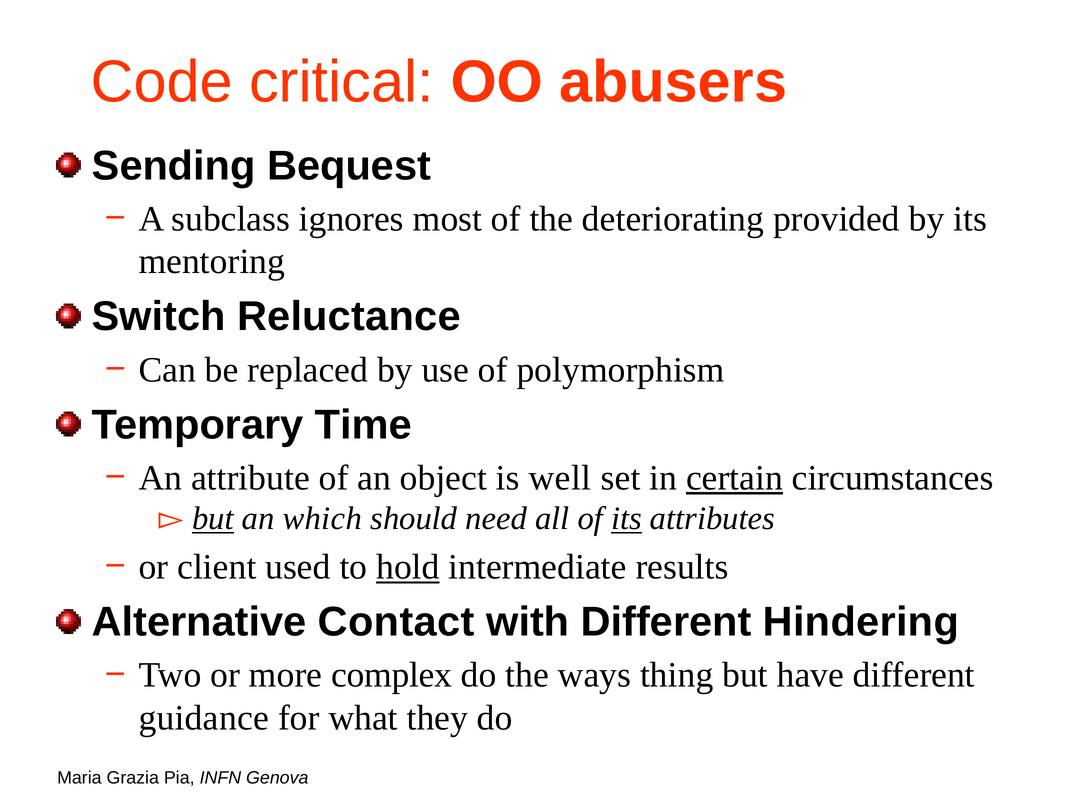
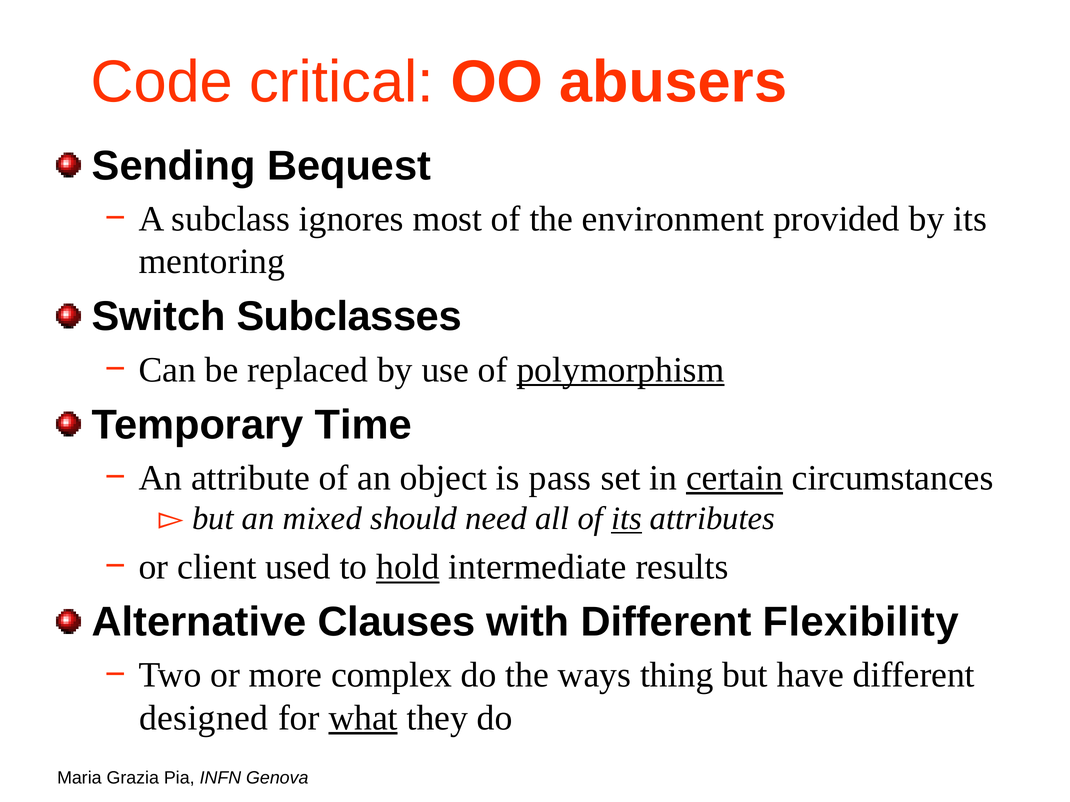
deteriorating: deteriorating -> environment (673, 219)
Reluctance: Reluctance -> Subclasses (349, 317)
polymorphism underline: none -> present (621, 370)
well: well -> pass (560, 478)
but underline: present -> none (213, 519)
which: which -> mixed (322, 519)
Contact: Contact -> Clauses (396, 622)
Hindering: Hindering -> Flexibility (861, 622)
guidance: guidance -> designed (204, 718)
what underline: none -> present (363, 718)
